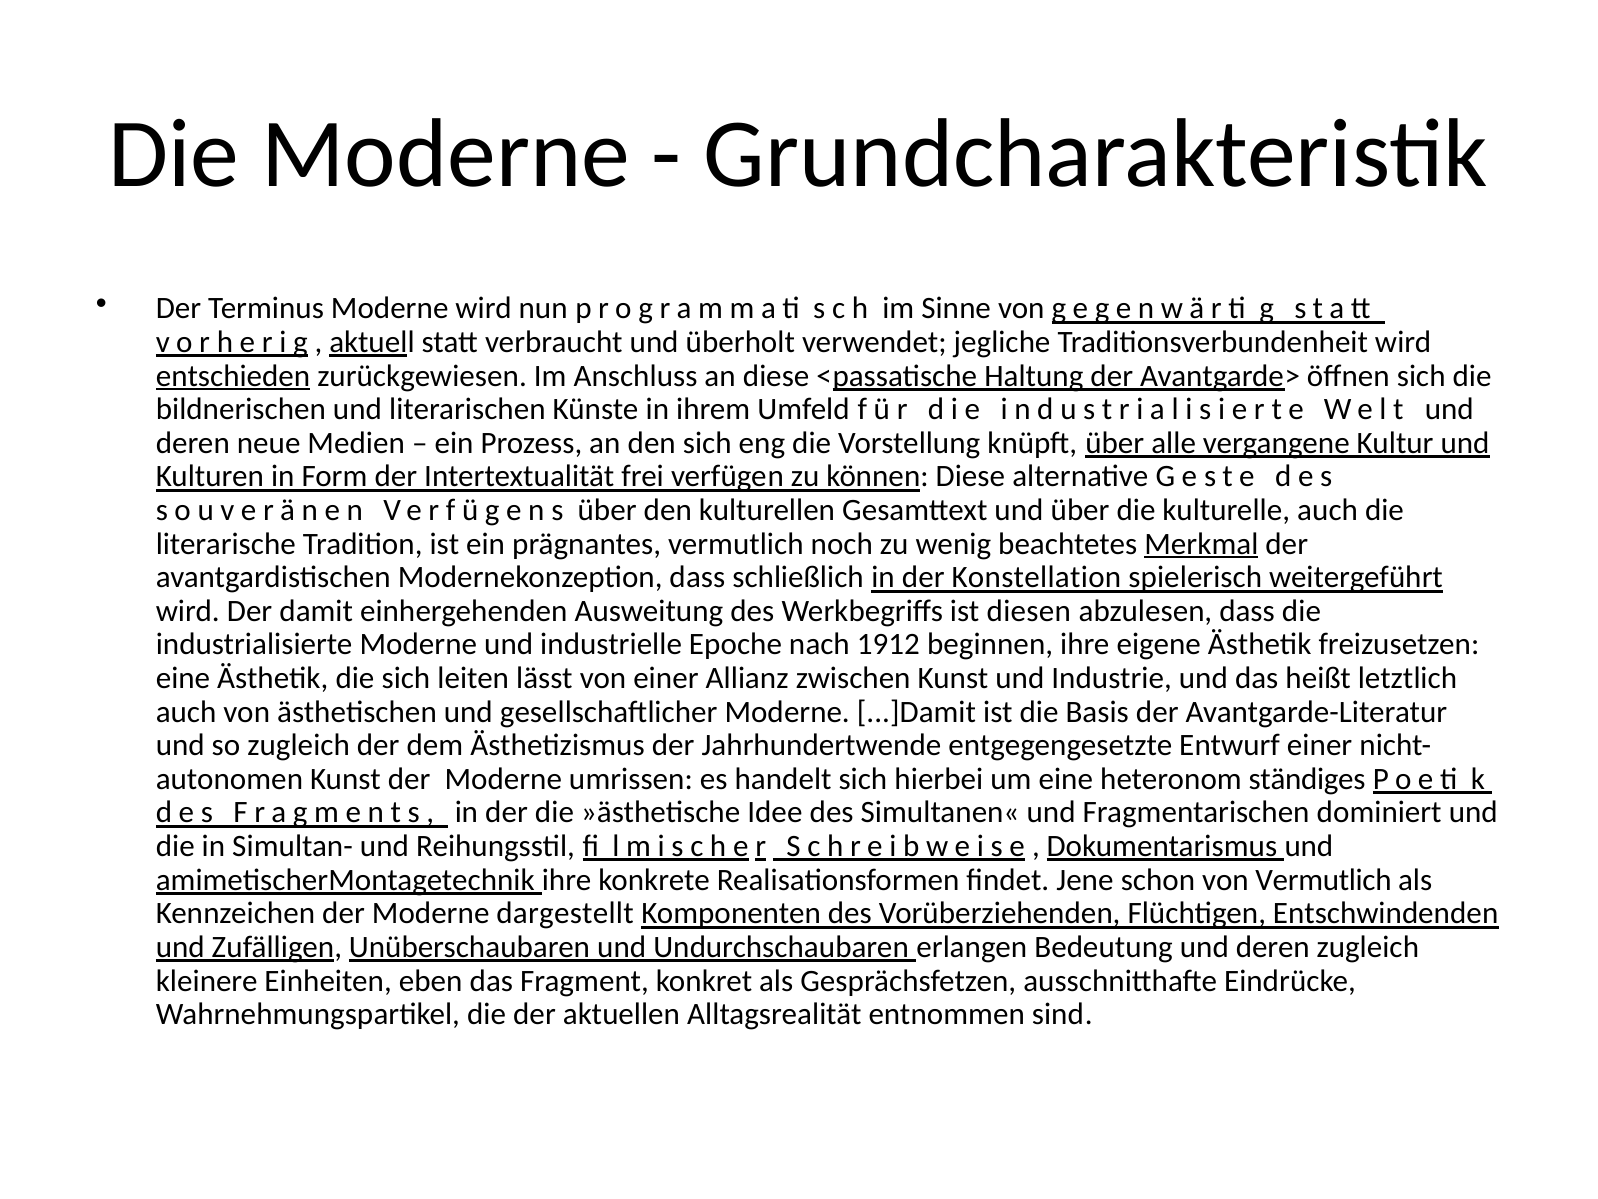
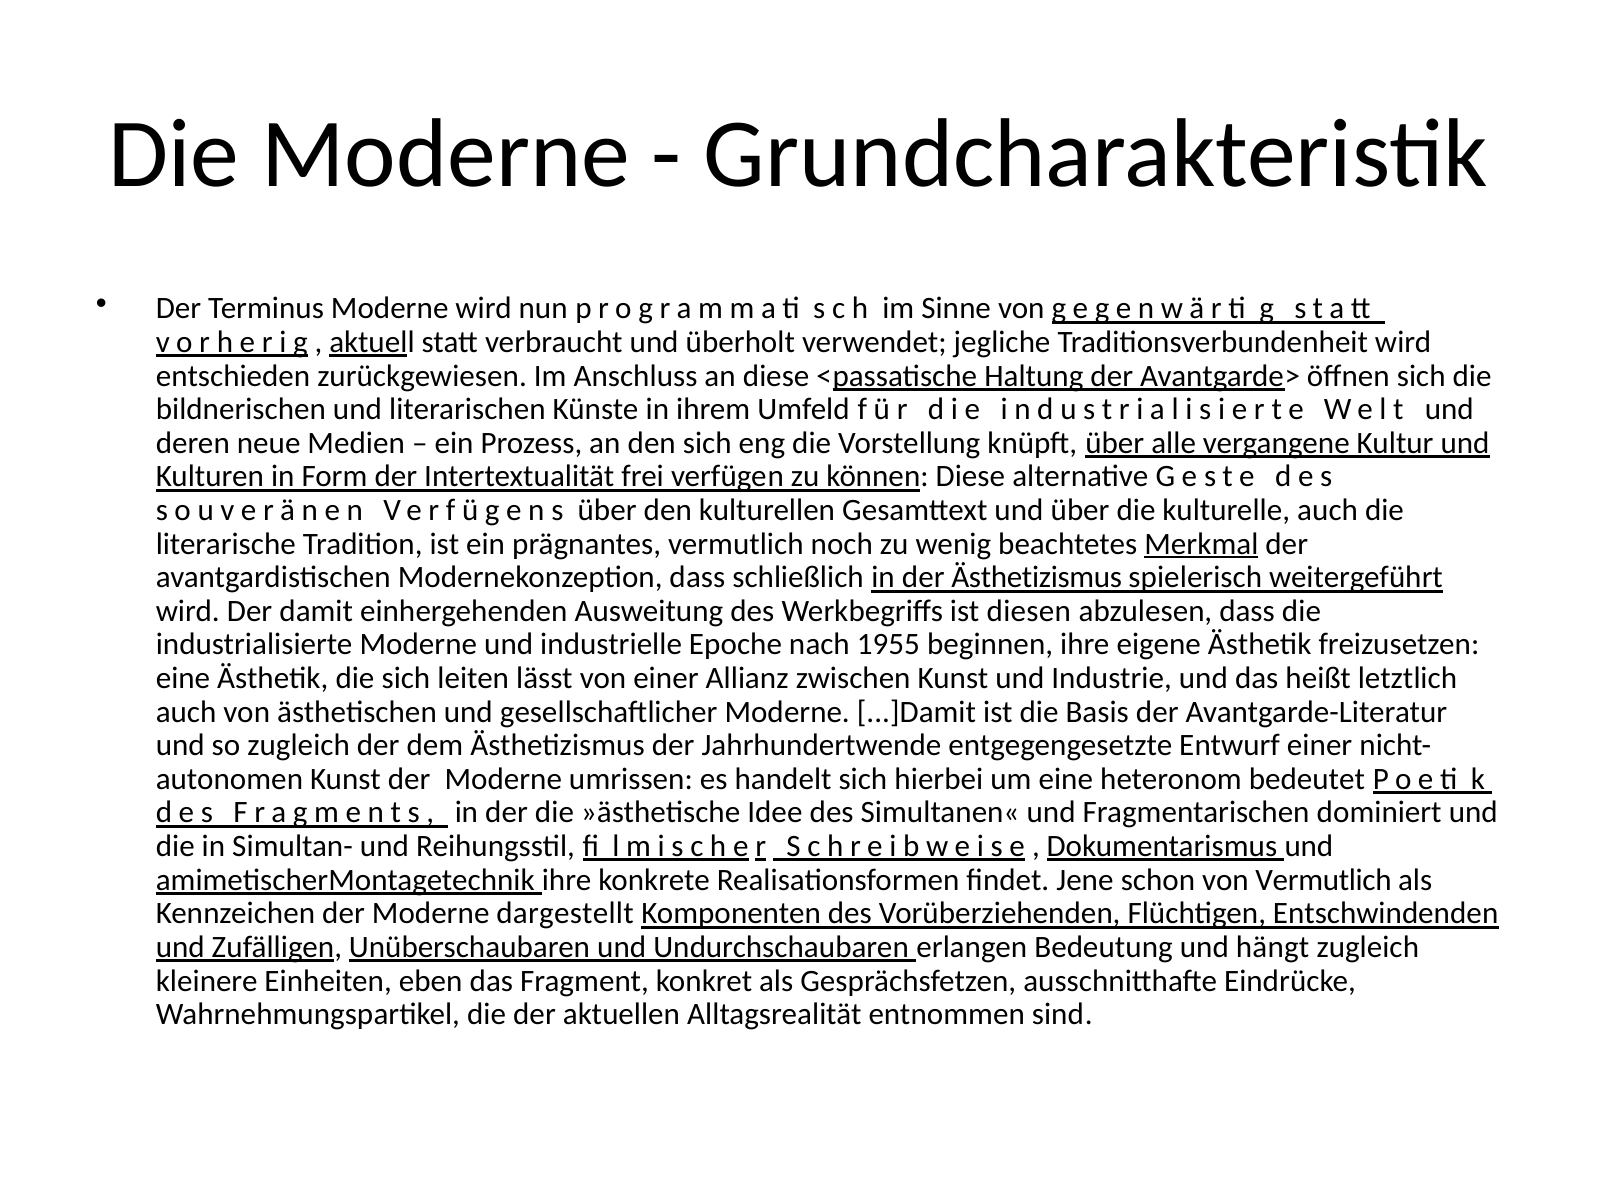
entschieden underline: present -> none (233, 376)
der Konstellation: Konstellation -> Ästhetizismus (1037, 577)
1912: 1912 -> 1955 (888, 644)
ständiges: ständiges -> bedeutet (1307, 779)
Bedeutung und deren: deren -> hängt (1273, 947)
